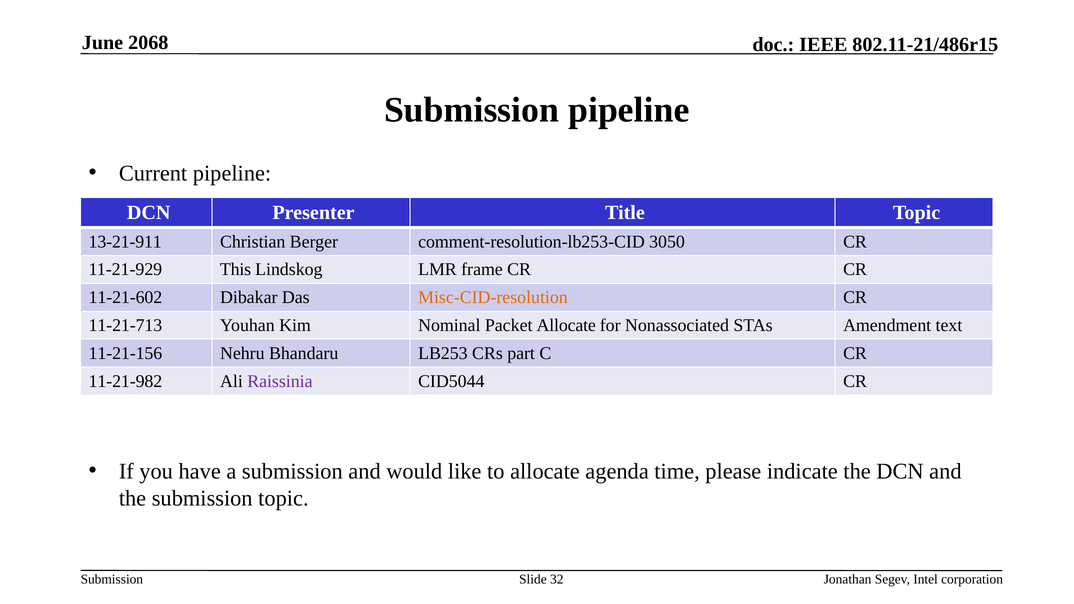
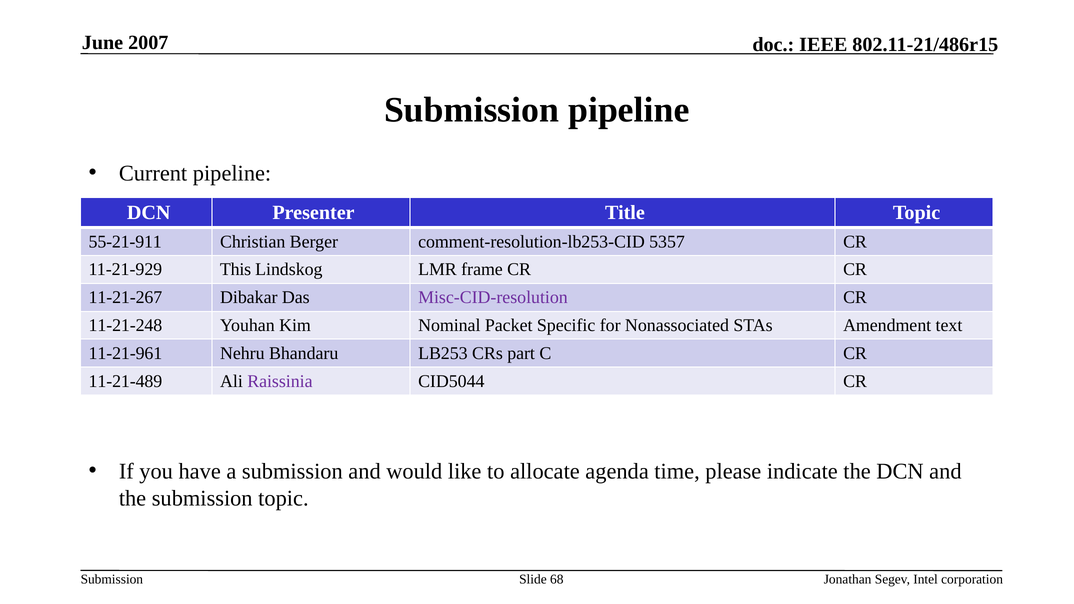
2068: 2068 -> 2007 (148, 43)
13-21-911: 13-21-911 -> 55-21-911 (125, 242)
3050: 3050 -> 5357 (667, 242)
11-21-602: 11-21-602 -> 11-21-267 (125, 298)
Misc-CID-resolution colour: orange -> purple (493, 298)
11-21-713: 11-21-713 -> 11-21-248 (125, 325)
Packet Allocate: Allocate -> Specific (566, 325)
11-21-156: 11-21-156 -> 11-21-961 (125, 353)
11-21-982: 11-21-982 -> 11-21-489 (125, 381)
32: 32 -> 68 (557, 579)
